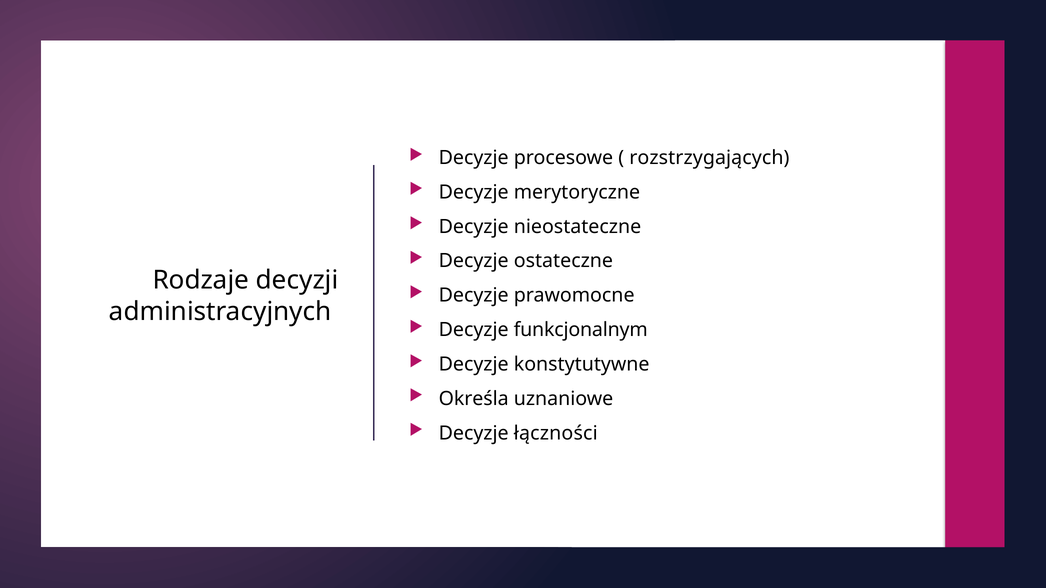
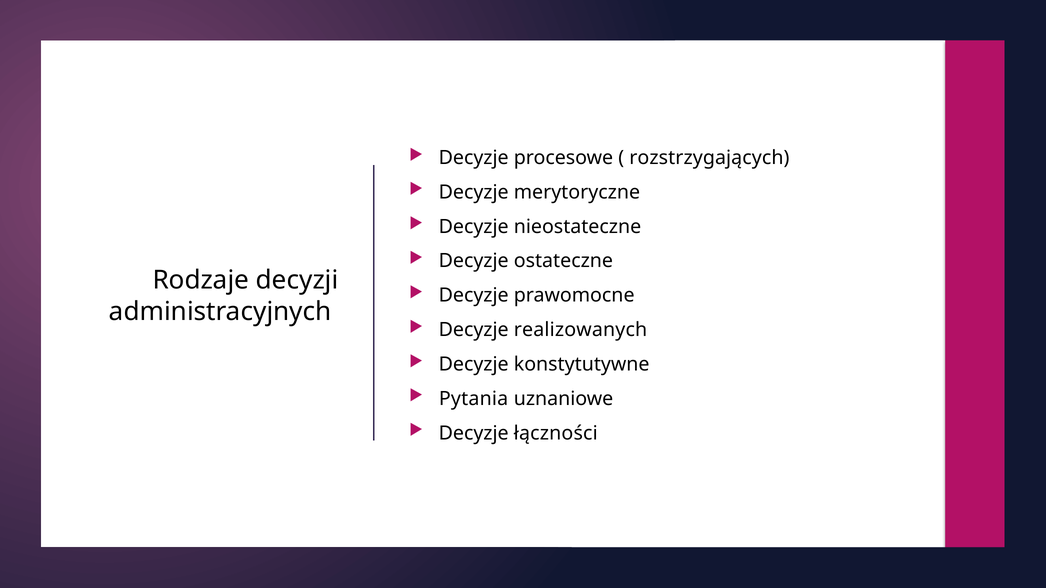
funkcjonalnym: funkcjonalnym -> realizowanych (580, 330)
Określa: Określa -> Pytania (474, 399)
